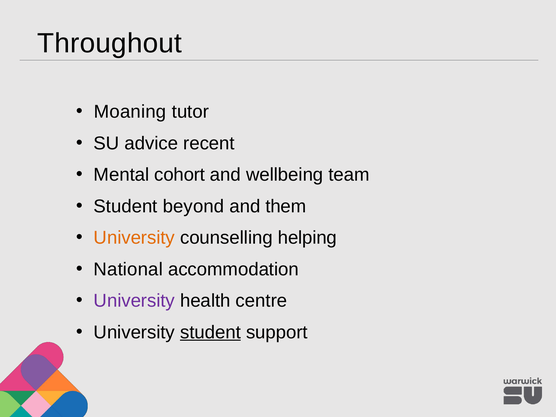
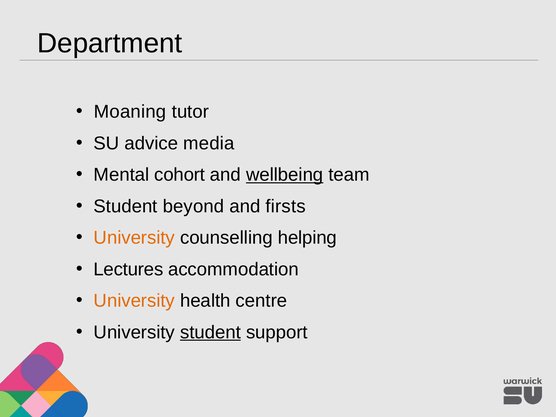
Throughout: Throughout -> Department (110, 43)
recent: recent -> media (209, 143)
wellbeing underline: none -> present (285, 175)
them: them -> firsts (286, 206)
National: National -> Lectures (128, 269)
University colour: purple -> orange (134, 301)
